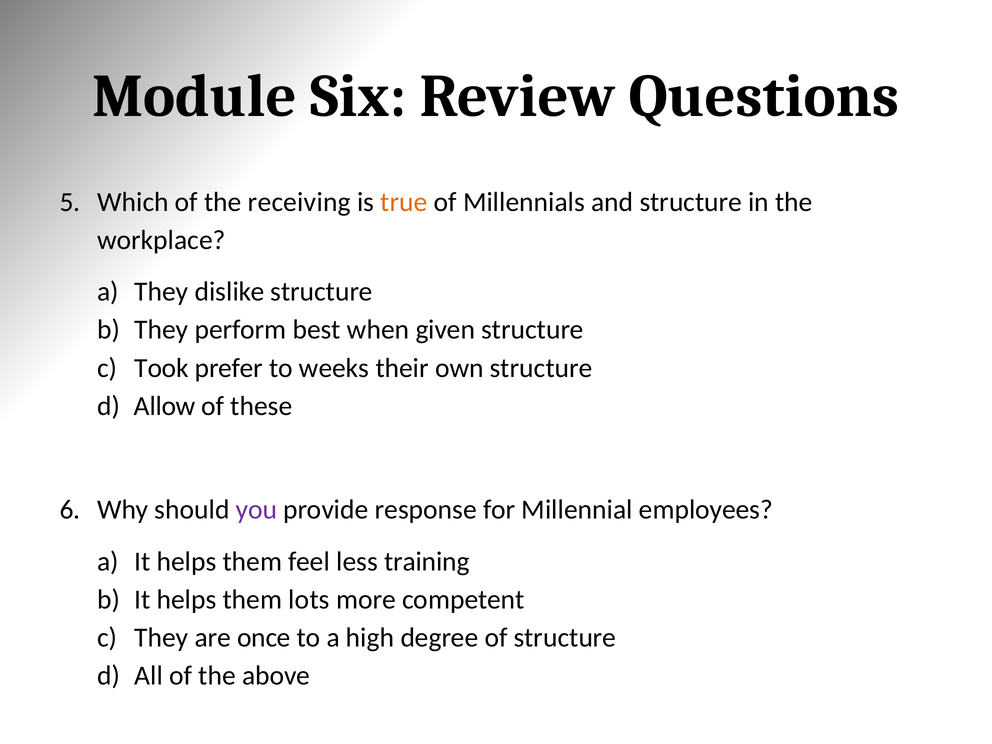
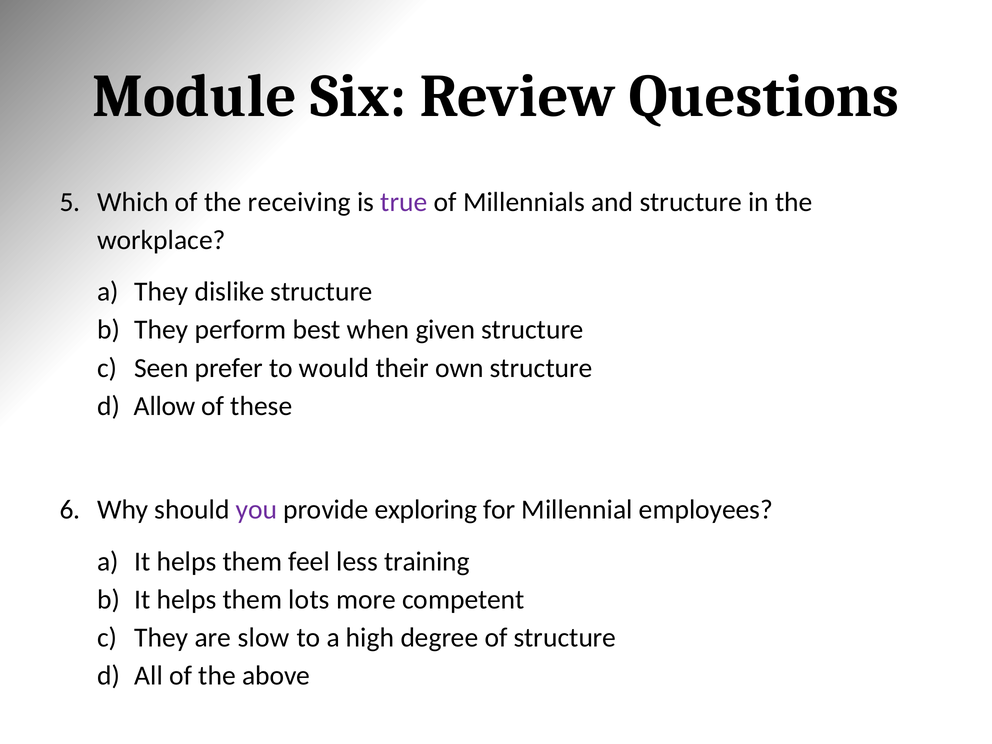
true colour: orange -> purple (404, 202)
Took: Took -> Seen (161, 368)
weeks: weeks -> would (334, 368)
response: response -> exploring (426, 510)
once: once -> slow (264, 638)
